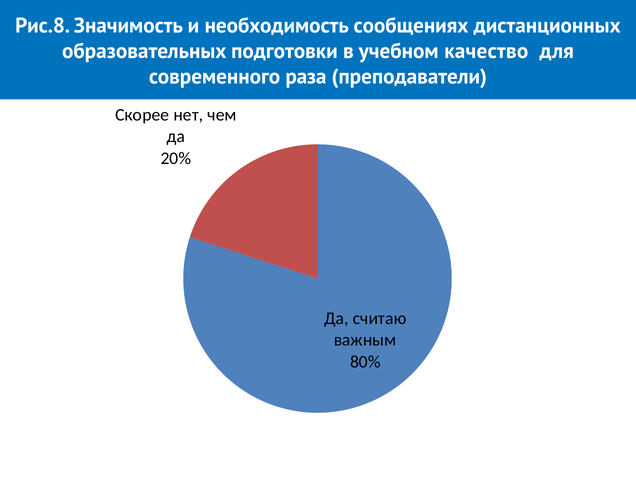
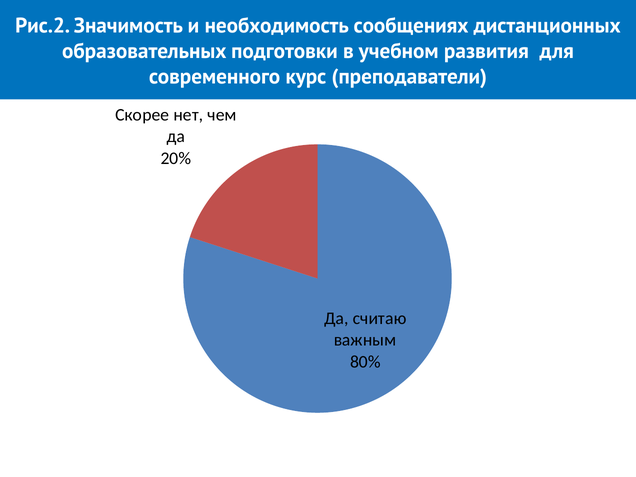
Рис.8: Рис.8 -> Рис.2 (43, 26)
качество: качество -> развития (486, 51)
раза: раза -> курс (306, 77)
